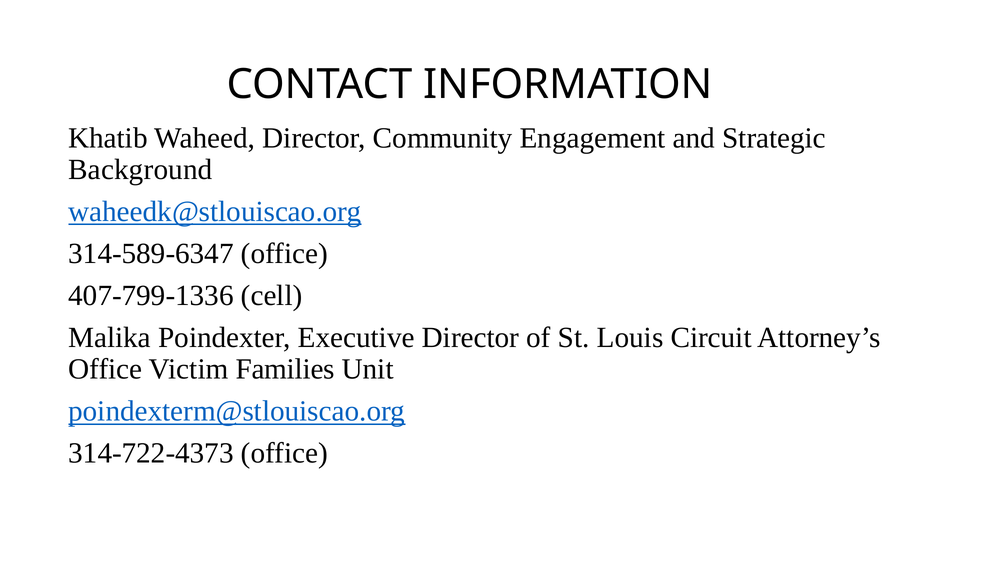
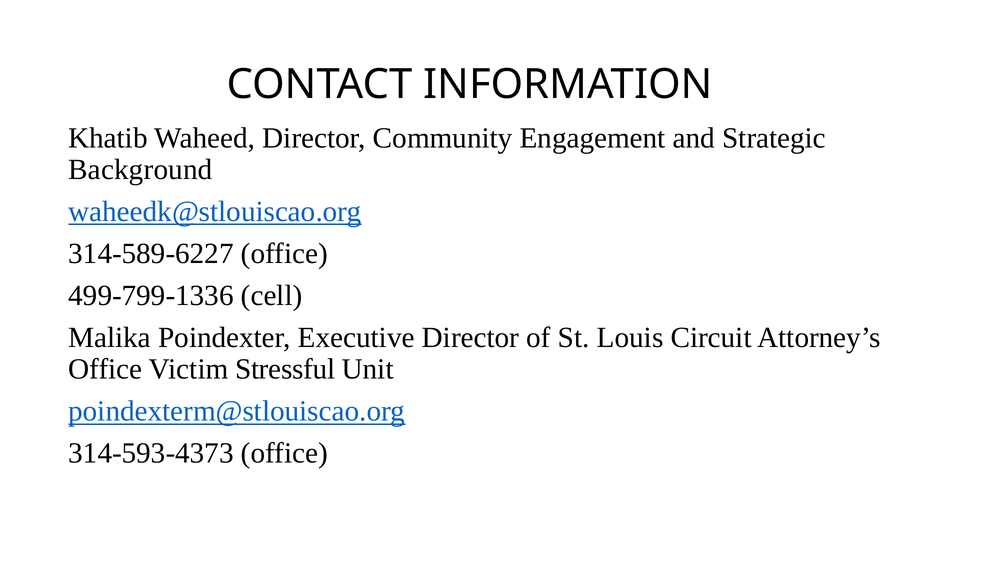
314-589-6347: 314-589-6347 -> 314-589-6227 (151, 254)
407-799-1336: 407-799-1336 -> 499-799-1336 (151, 296)
Families: Families -> Stressful (285, 369)
314-722-4373: 314-722-4373 -> 314-593-4373 (151, 453)
